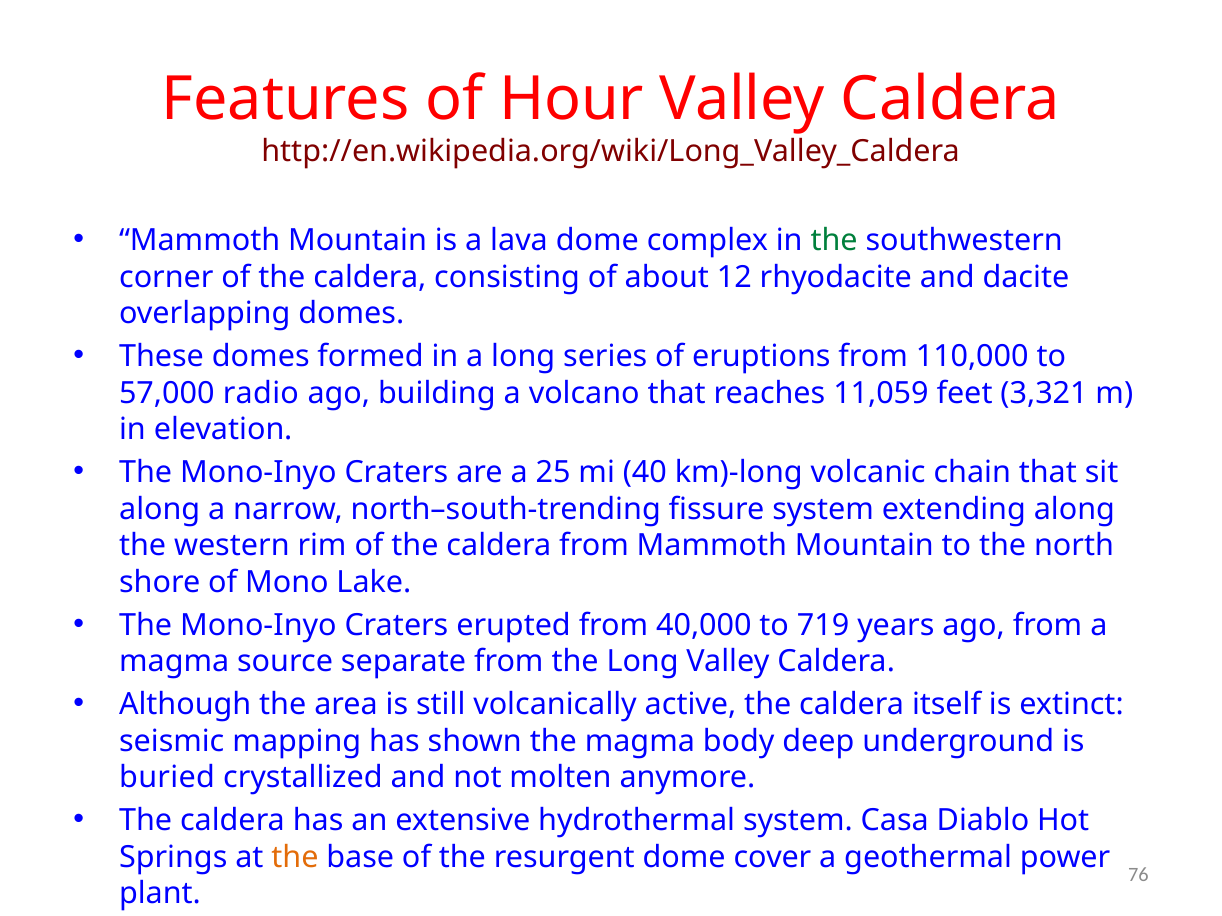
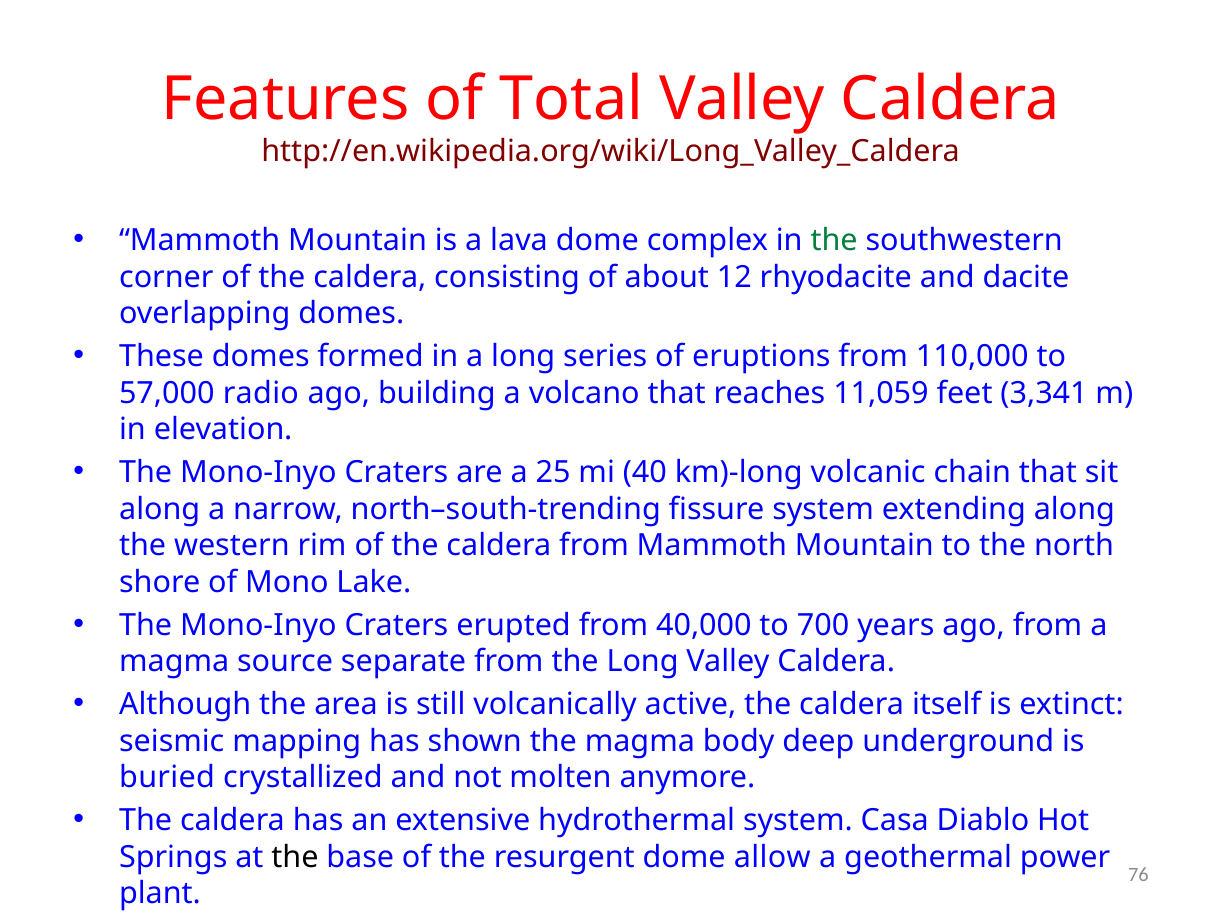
Hour: Hour -> Total (571, 99)
3,321: 3,321 -> 3,341 (1044, 393)
719: 719 -> 700 (823, 625)
the colour: orange -> black (295, 858)
cover: cover -> allow (772, 858)
